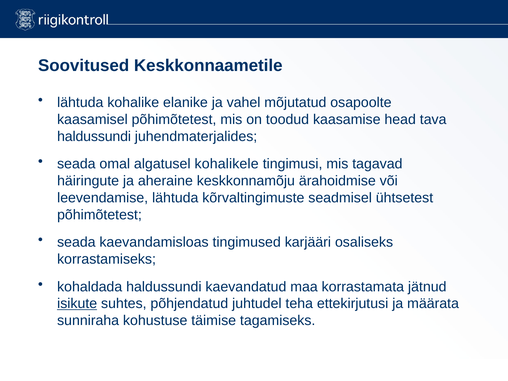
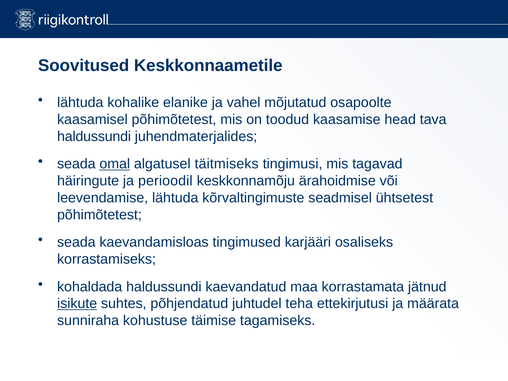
omal underline: none -> present (115, 164)
kohalikele: kohalikele -> täitmiseks (227, 164)
aheraine: aheraine -> perioodil (165, 181)
